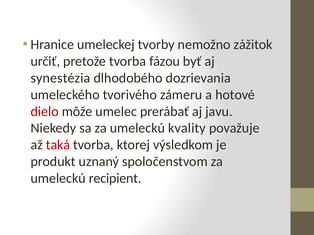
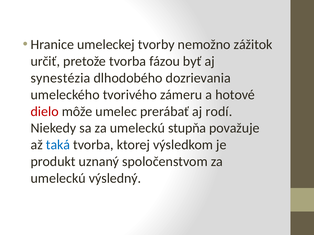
javu: javu -> rodí (219, 112)
kvality: kvality -> stupňa (187, 128)
taká colour: red -> blue (58, 145)
recipient: recipient -> výsledný (115, 179)
